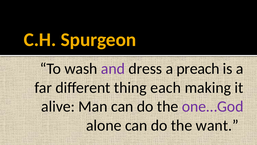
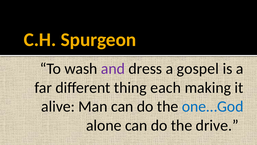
preach: preach -> gospel (198, 69)
one…God colour: purple -> blue (213, 106)
want: want -> drive (217, 125)
